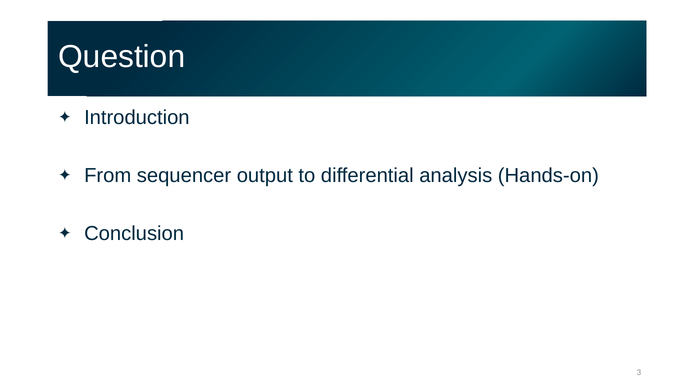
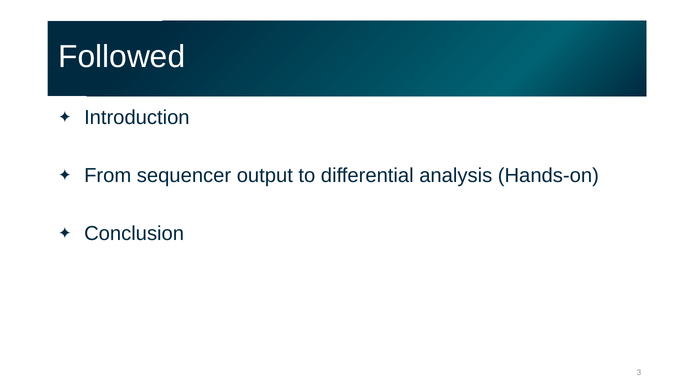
Question: Question -> Followed (122, 57)
